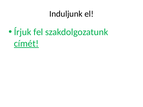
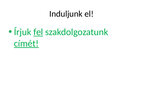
fel underline: none -> present (38, 32)
